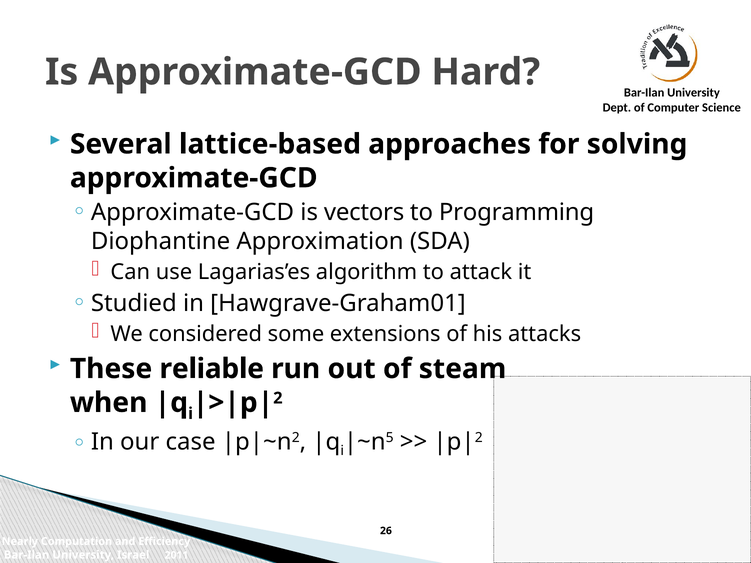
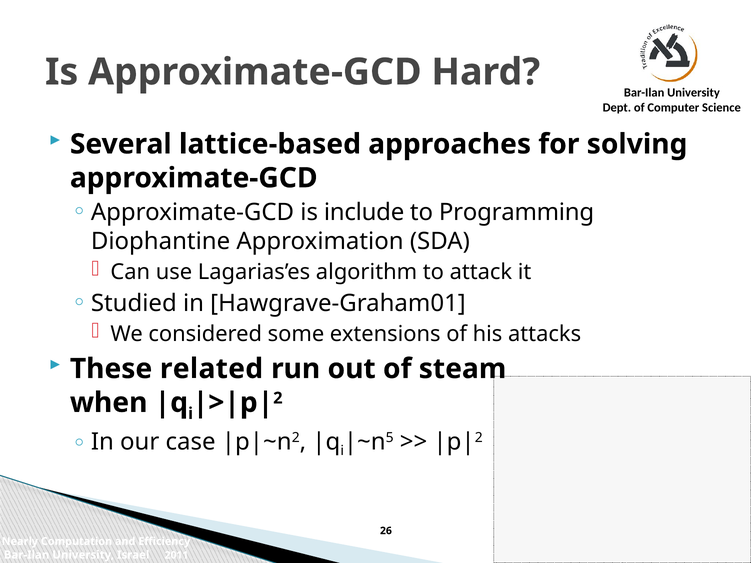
vectors: vectors -> include (364, 212)
reliable: reliable -> related (211, 369)
